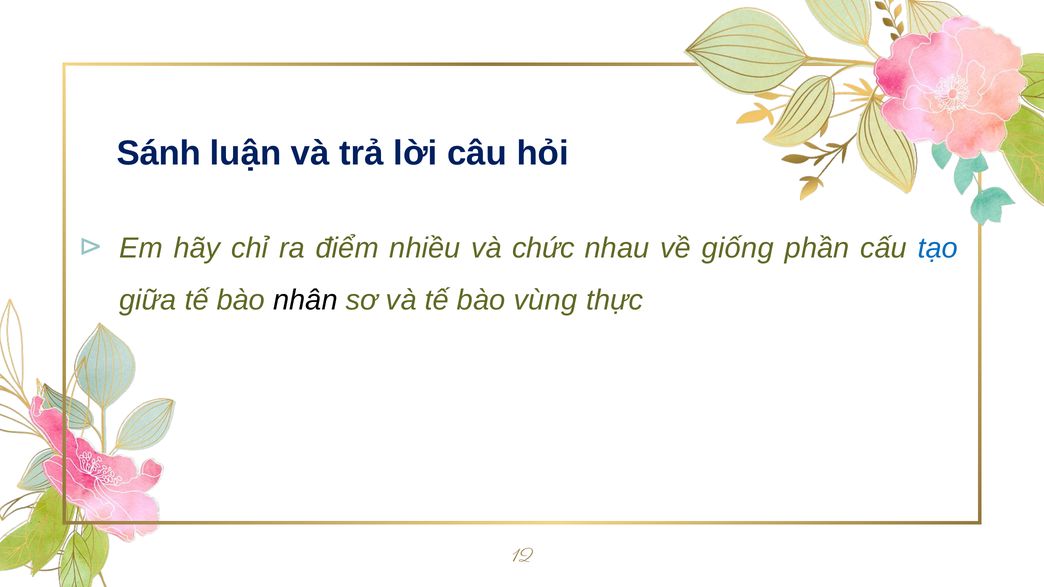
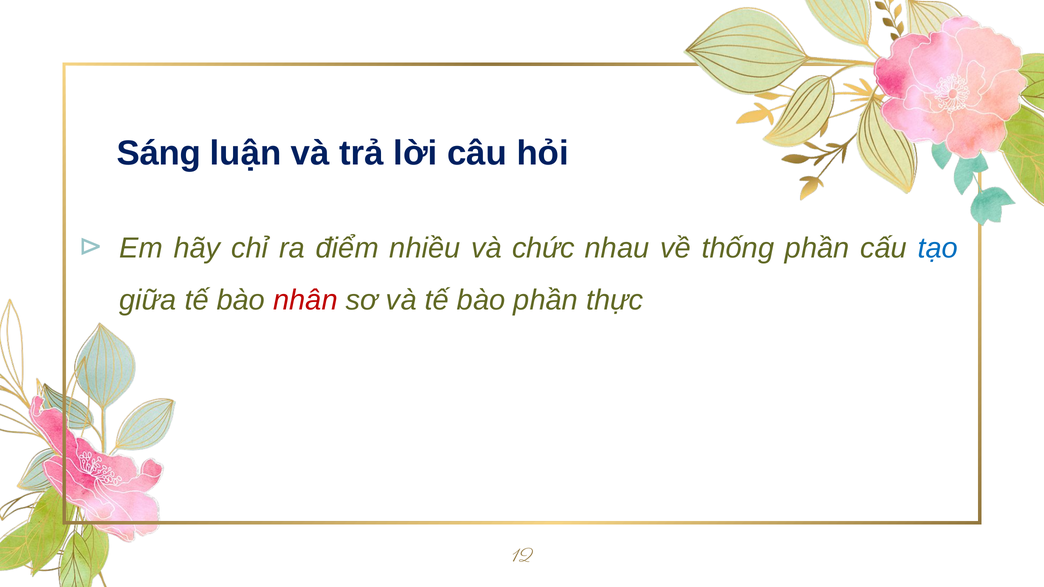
Sánh: Sánh -> Sáng (159, 153)
giống: giống -> thống (738, 248)
nhân colour: black -> red (305, 301)
bào vùng: vùng -> phần (546, 301)
